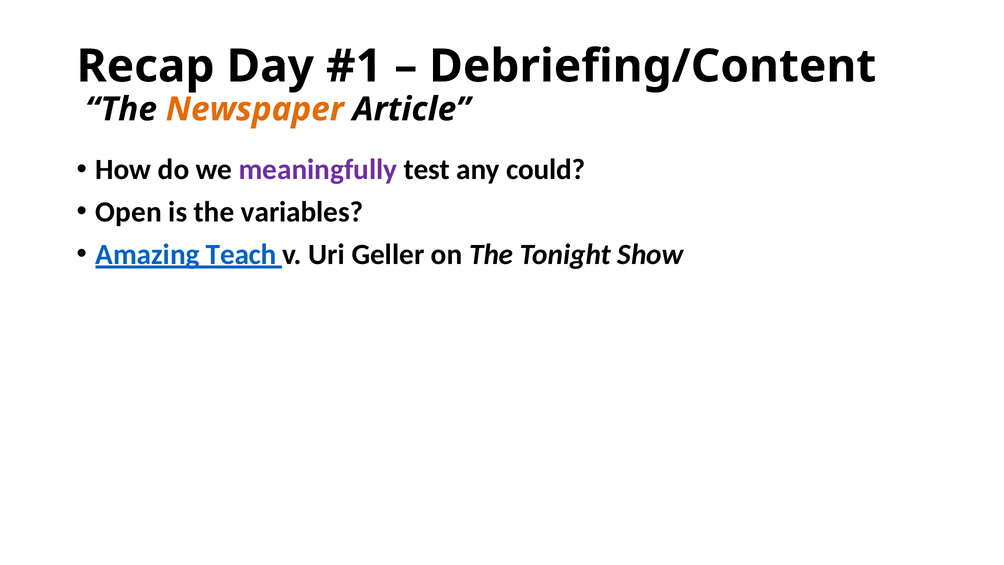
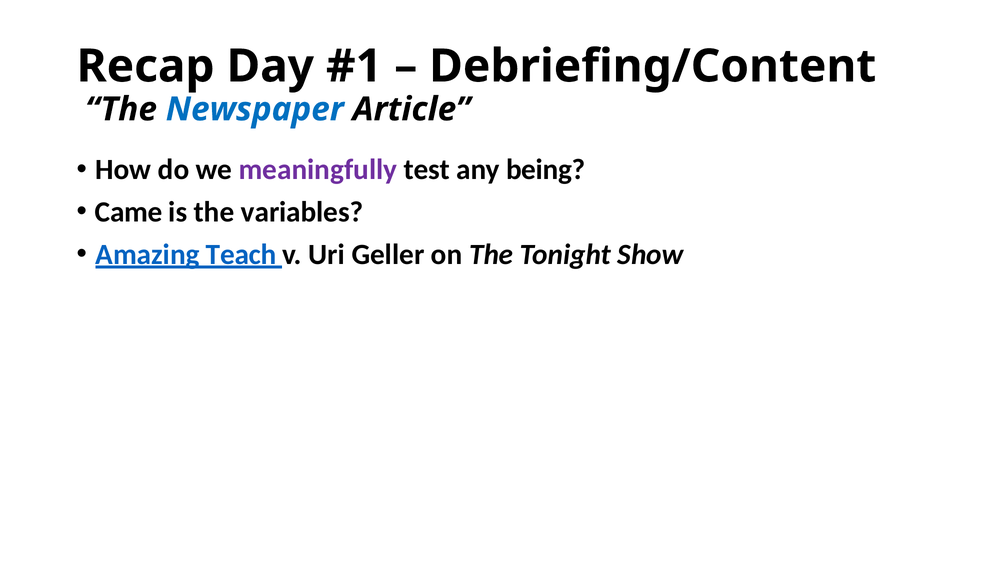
Newspaper colour: orange -> blue (255, 109)
could: could -> being (546, 170)
Open: Open -> Came (129, 212)
